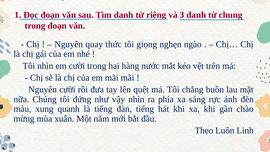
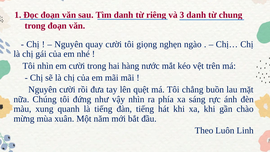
quay thức: thức -> cười (114, 44)
